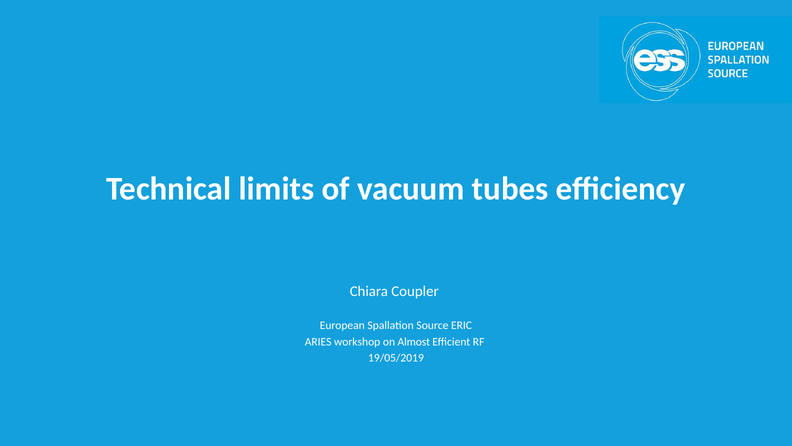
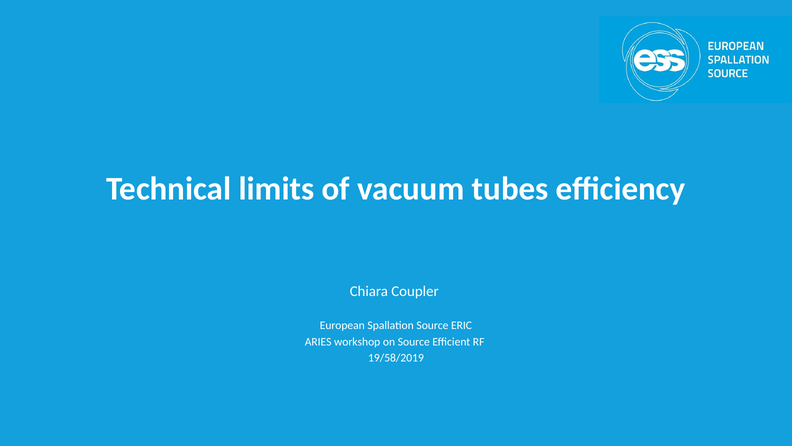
on Almost: Almost -> Source (414, 341)
19/05/2019: 19/05/2019 -> 19/58/2019 (396, 358)
